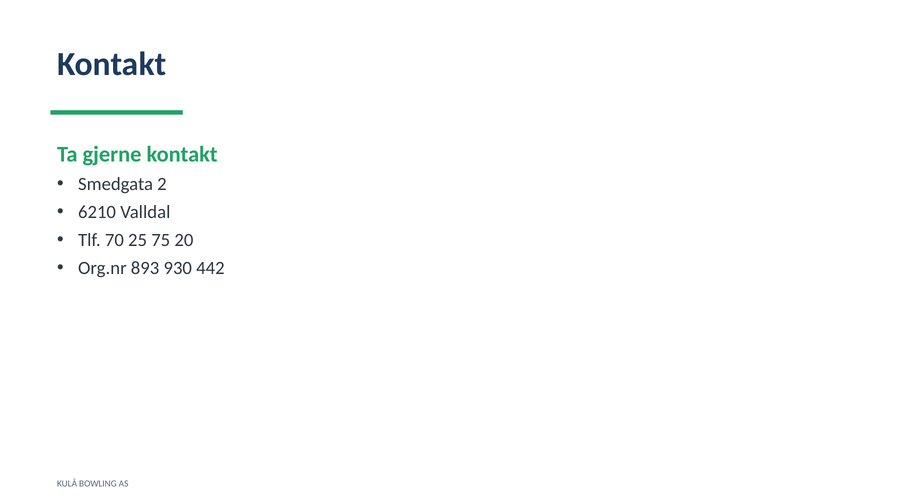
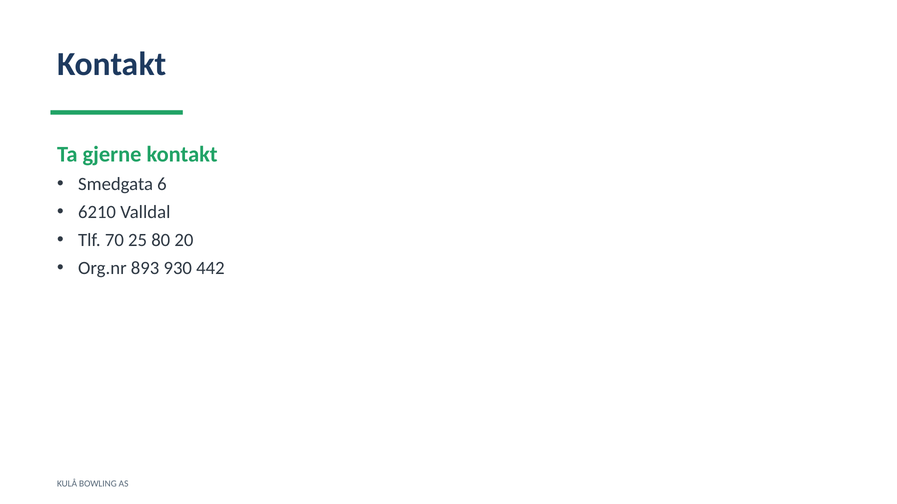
2: 2 -> 6 (162, 184)
75: 75 -> 80 (161, 241)
